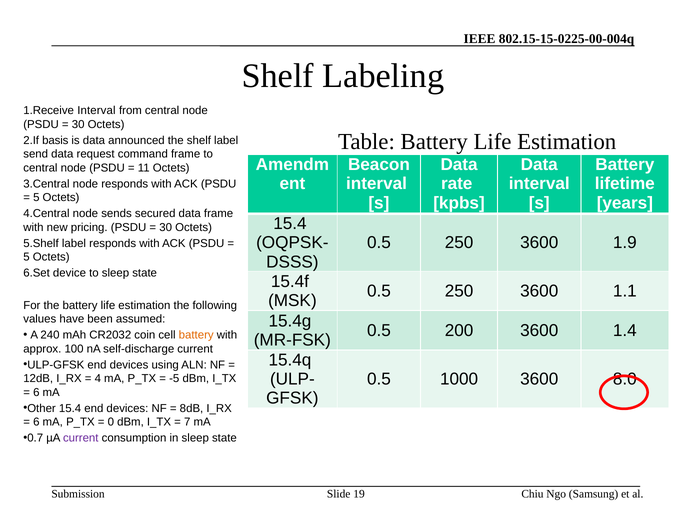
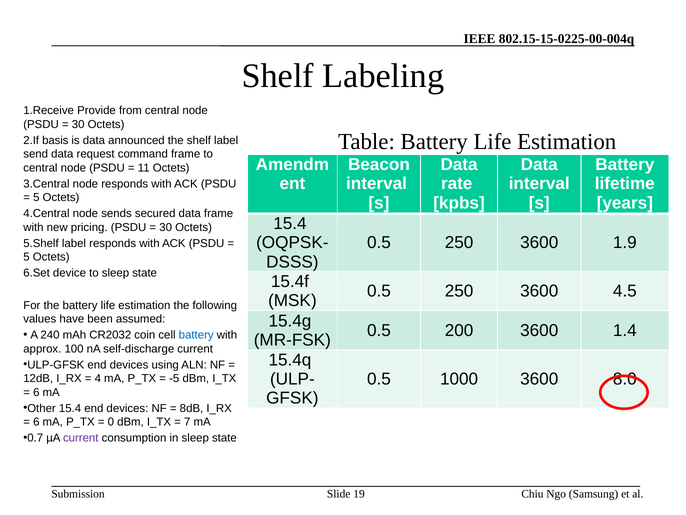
Interval: Interval -> Provide (97, 111)
1.1: 1.1 -> 4.5 (625, 291)
battery colour: orange -> blue (196, 335)
